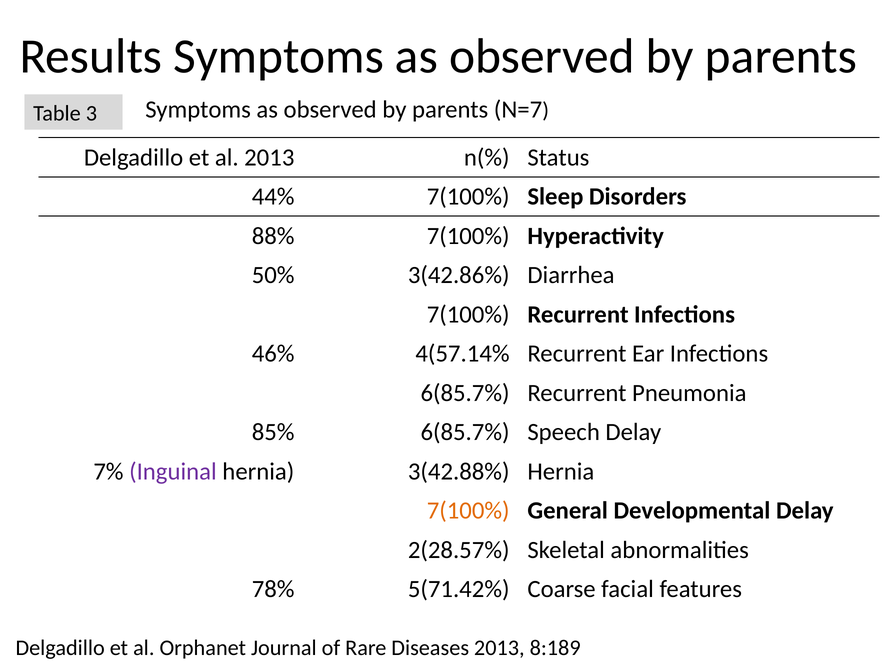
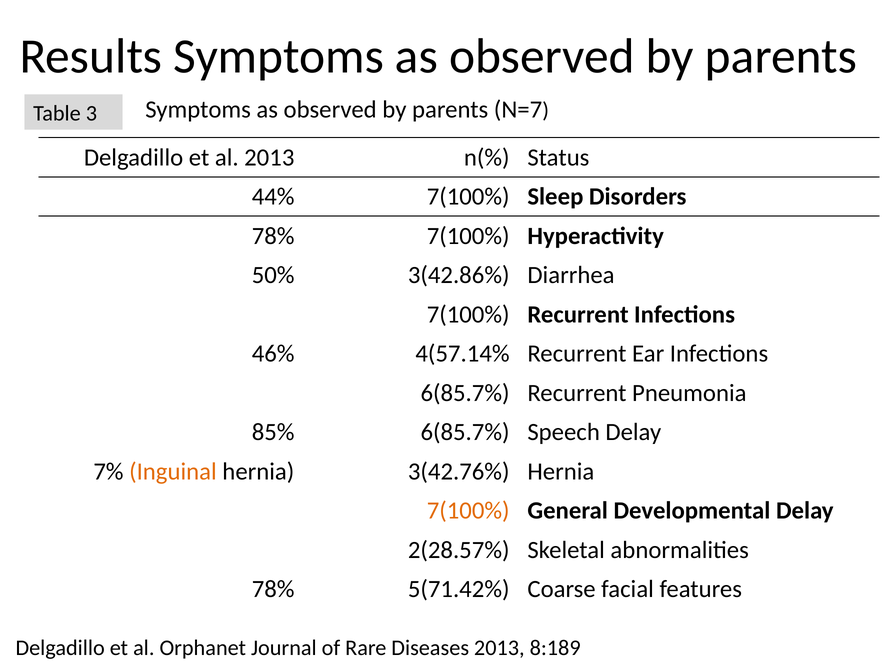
88%: 88% -> 78% (273, 236)
Inguinal colour: purple -> orange (173, 471)
3(42.88%: 3(42.88% -> 3(42.76% (459, 471)
